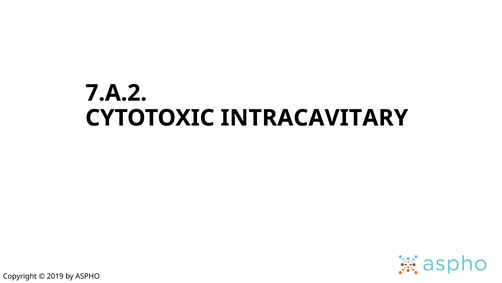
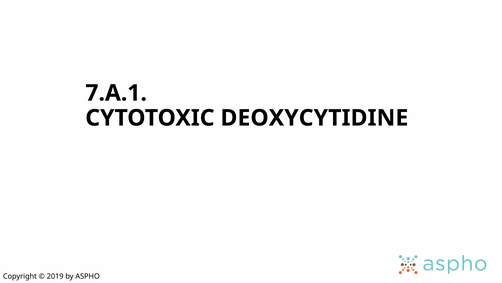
7.A.2: 7.A.2 -> 7.A.1 (116, 93)
INTRACAVITARY: INTRACAVITARY -> DEOXYCYTIDINE (314, 118)
